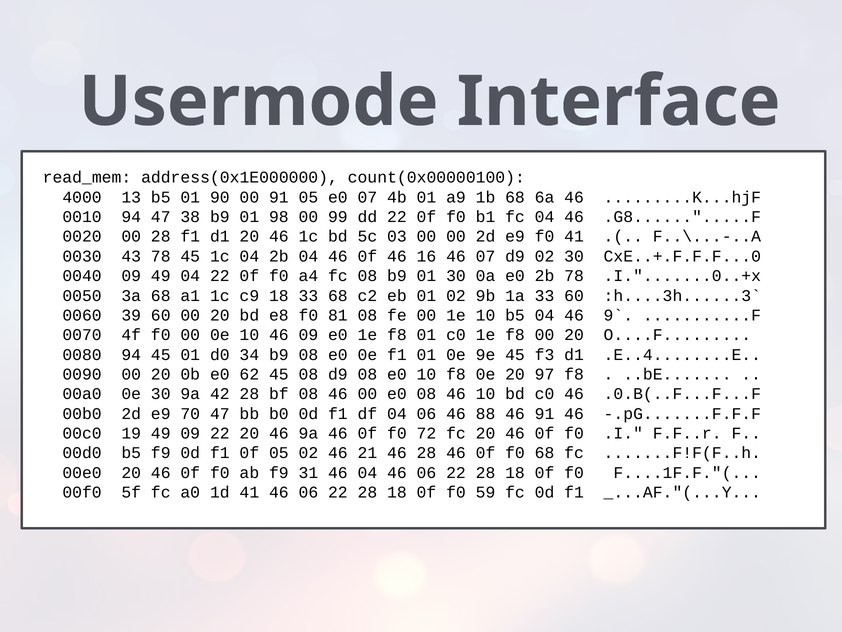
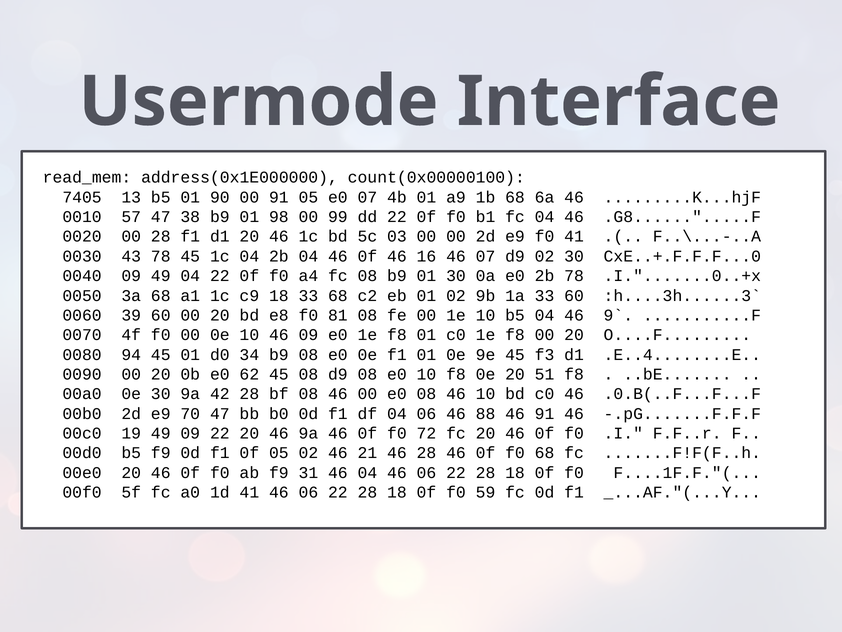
4000: 4000 -> 7405 (82, 197)
0010 94: 94 -> 57 (131, 217)
97: 97 -> 51 (545, 374)
